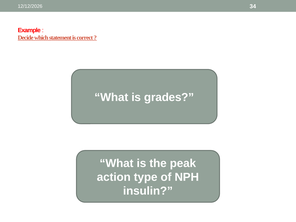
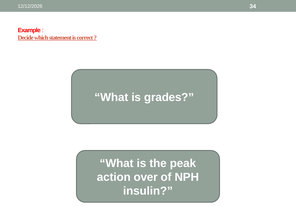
type: type -> over (146, 177)
